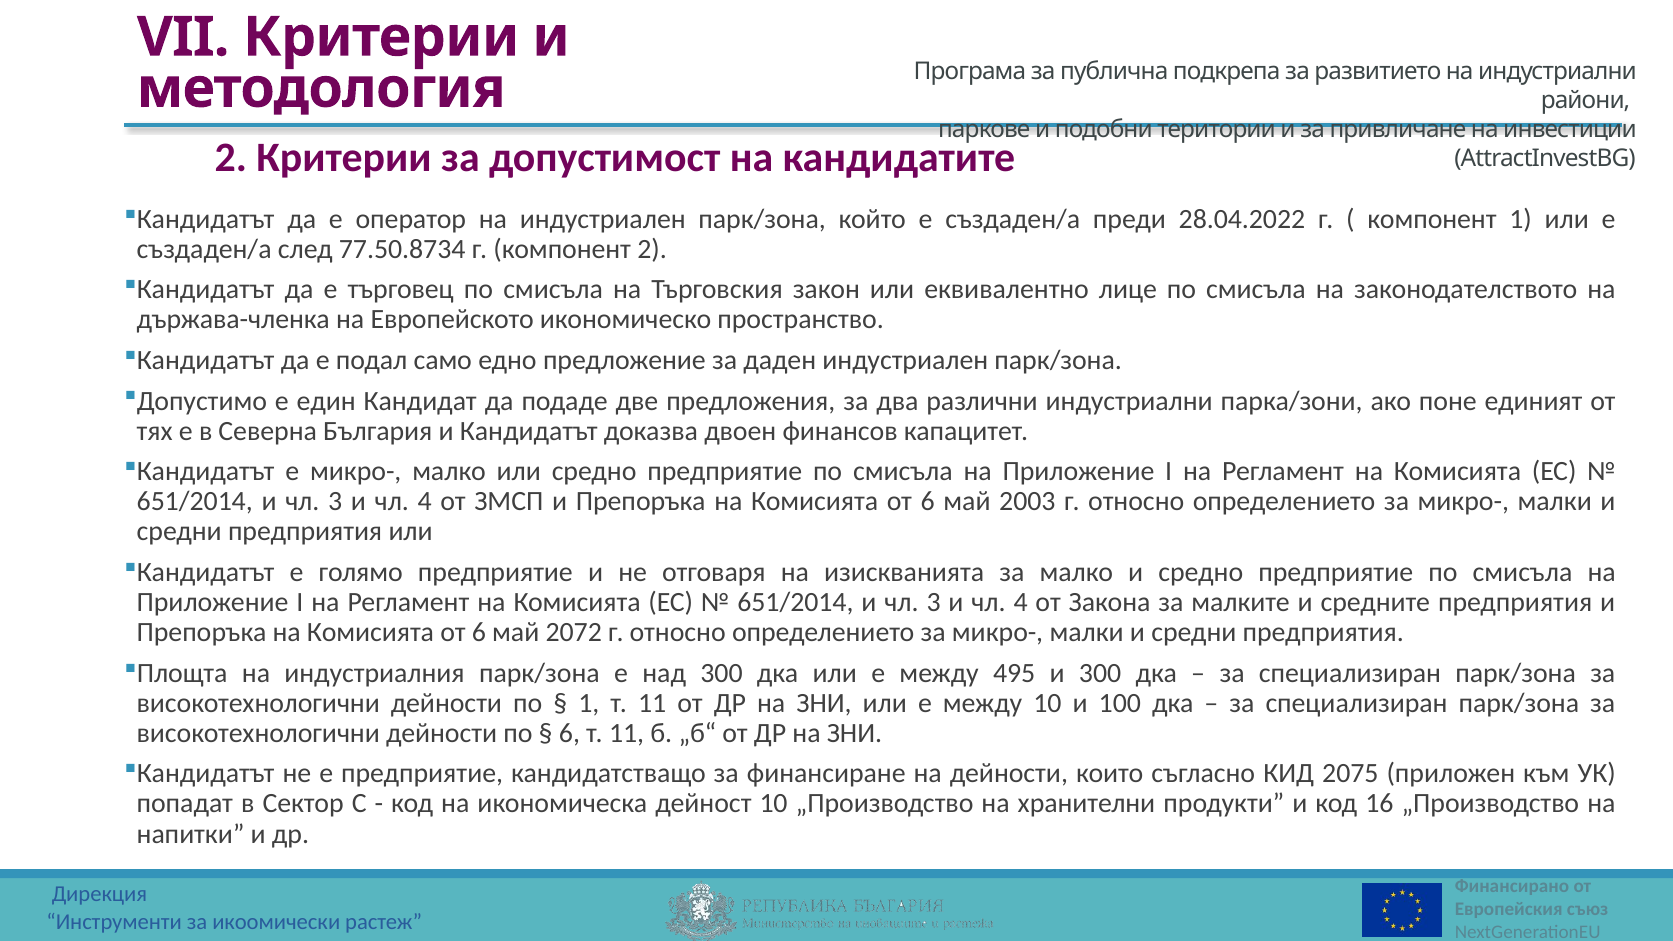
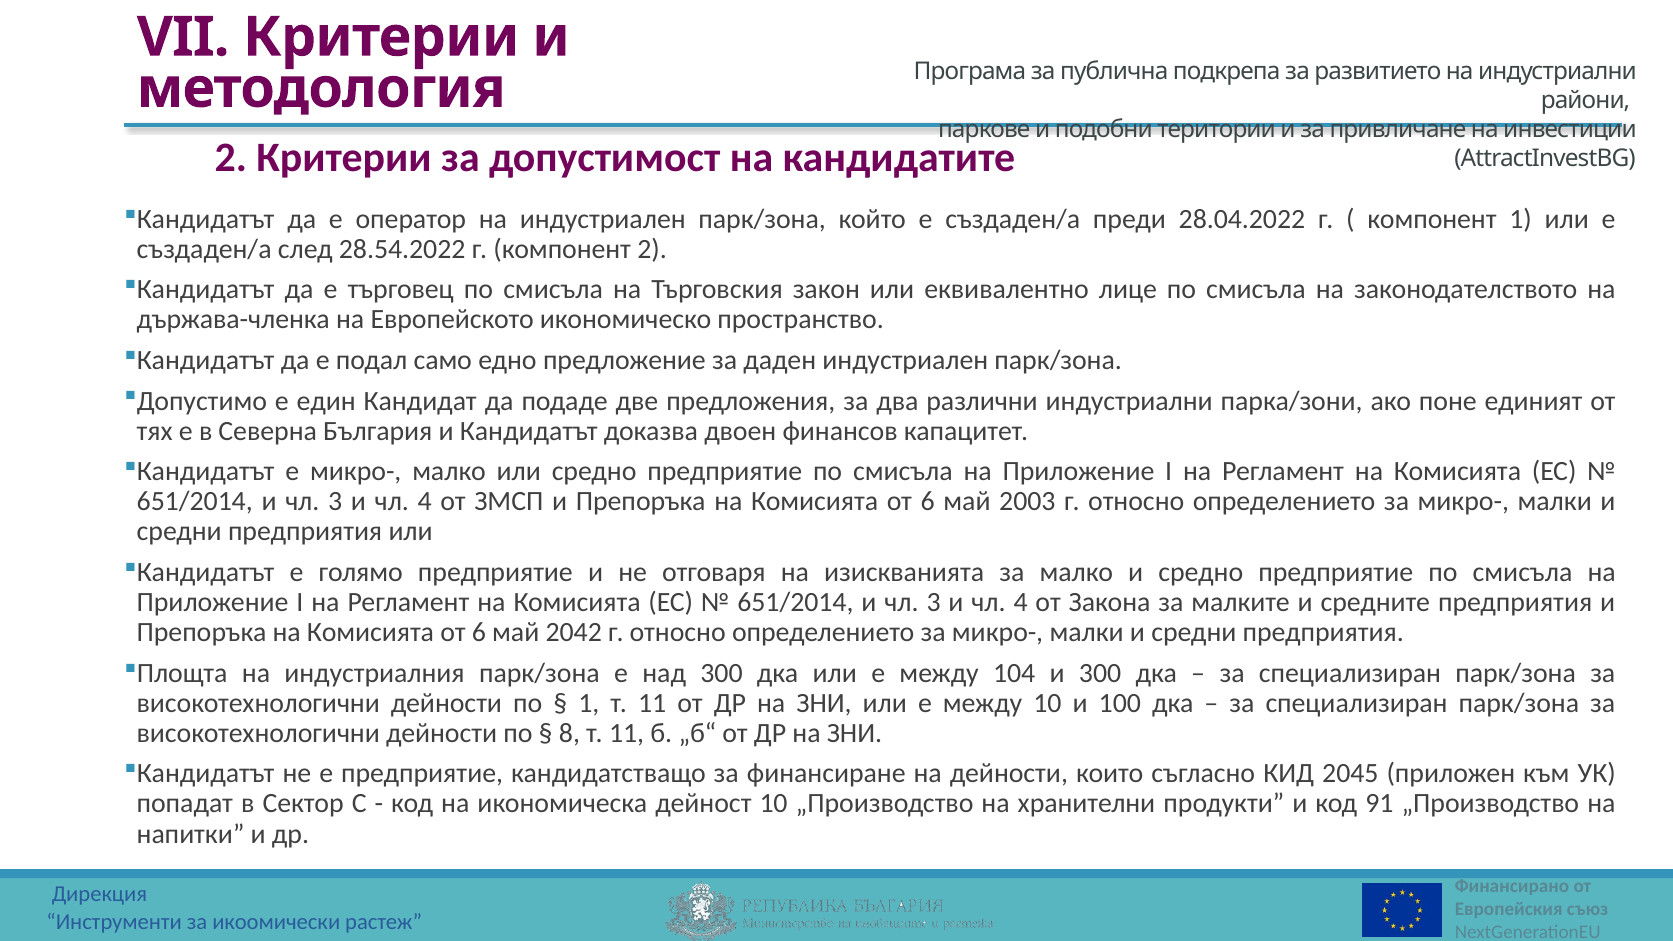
77.50.8734: 77.50.8734 -> 28.54.2022 (402, 249)
2072: 2072 -> 2042 (574, 632)
495: 495 -> 104 (1014, 673)
6: 6 -> 8 (569, 733)
2075: 2075 -> 2045 (1350, 774)
16: 16 -> 91 (1379, 804)
